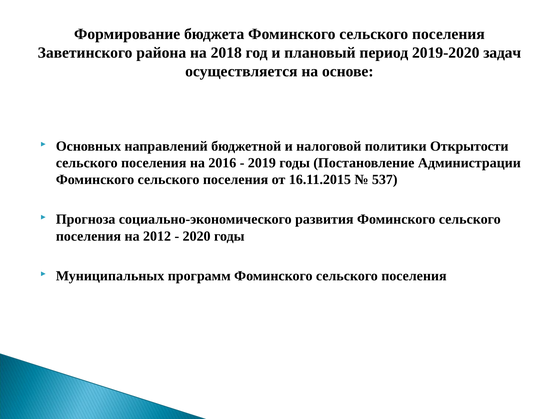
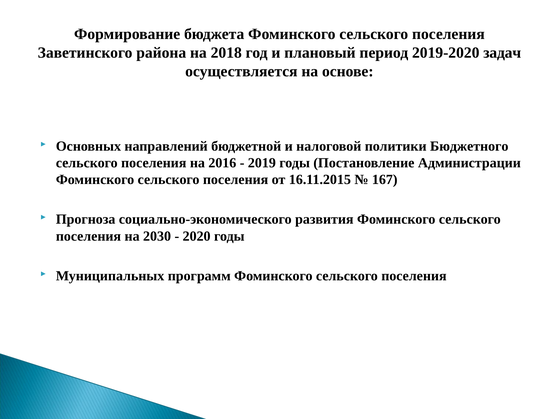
Открытости: Открытости -> Бюджетного (469, 146)
537: 537 -> 167 (385, 180)
2012: 2012 -> 2030 (157, 236)
